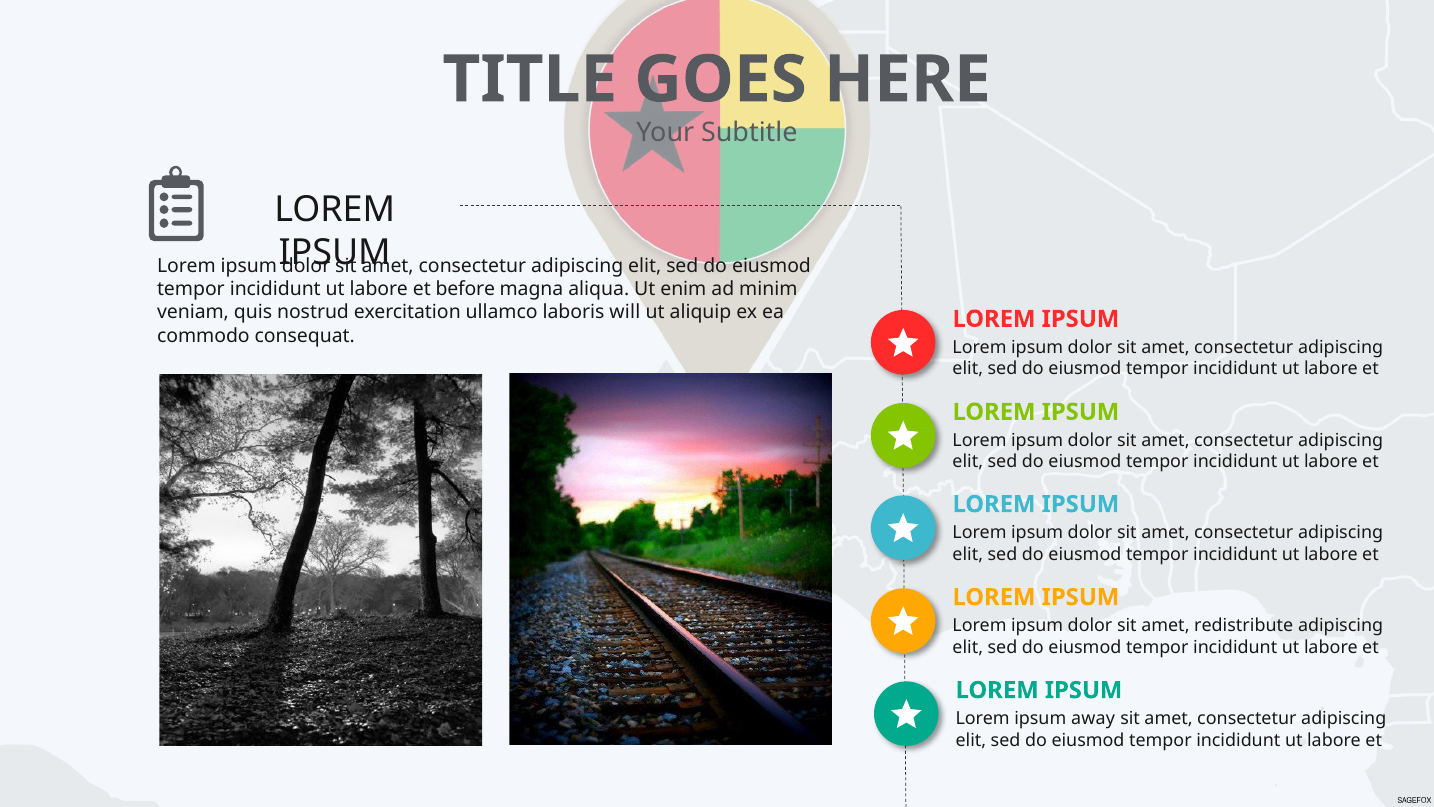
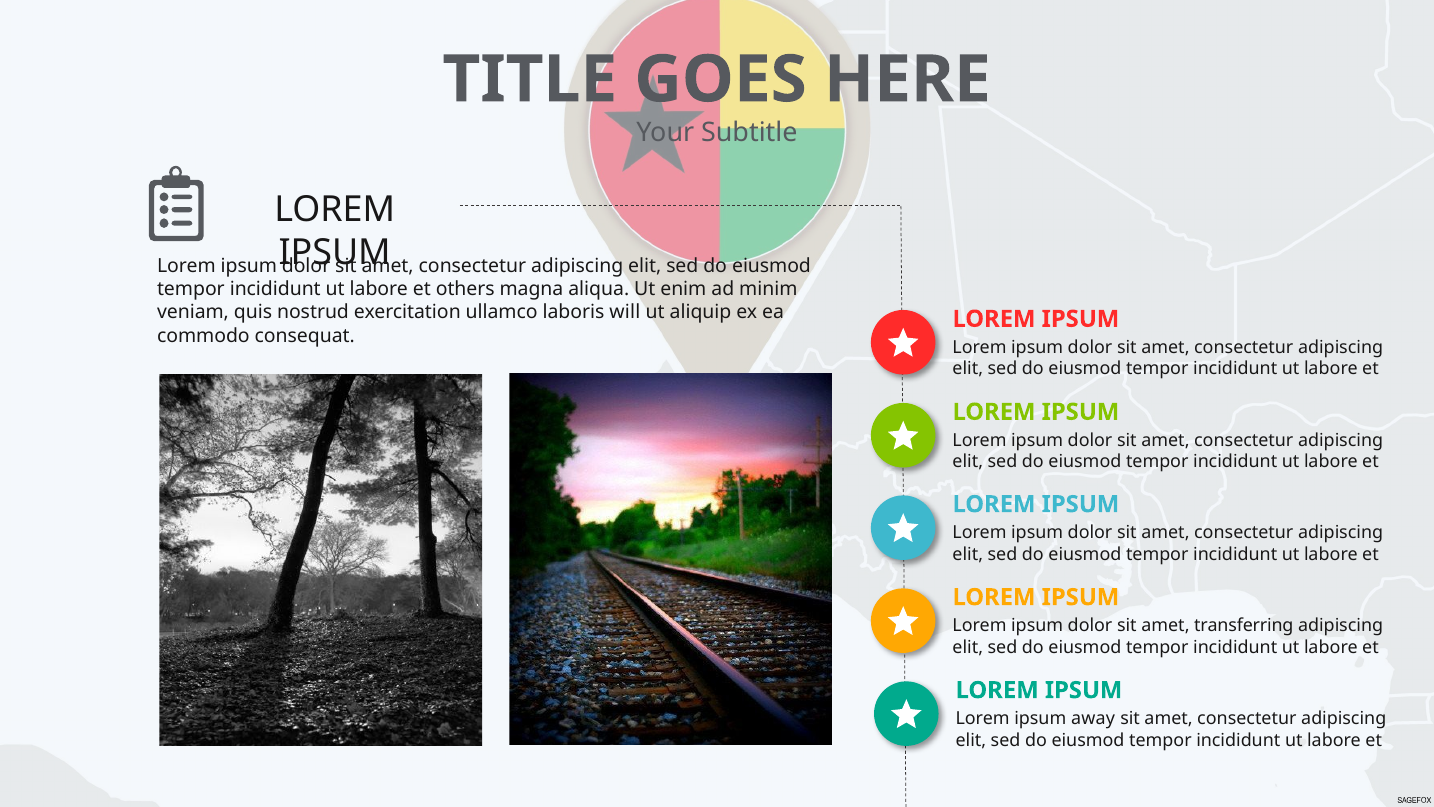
before: before -> others (465, 289)
redistribute: redistribute -> transferring (1244, 625)
